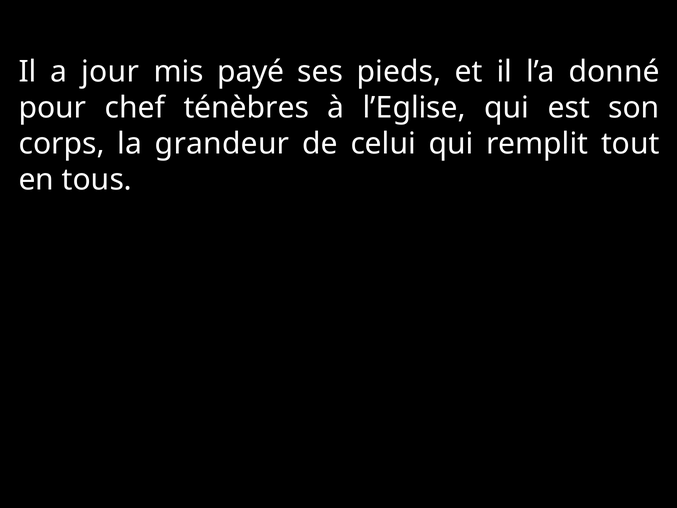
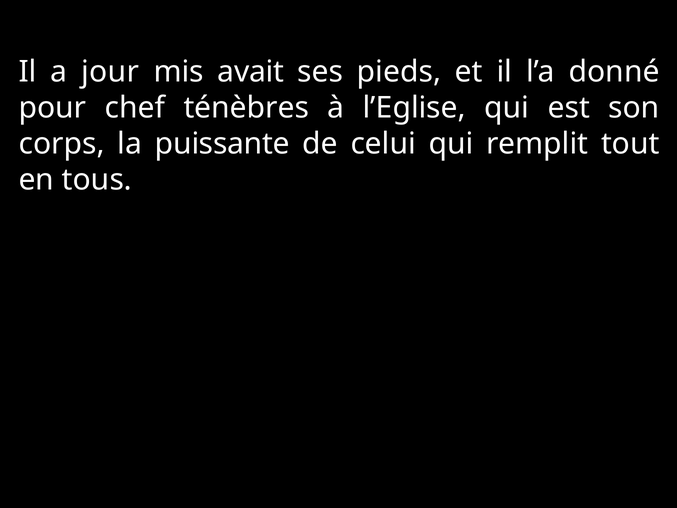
payé: payé -> avait (251, 72)
grandeur: grandeur -> puissante (222, 144)
